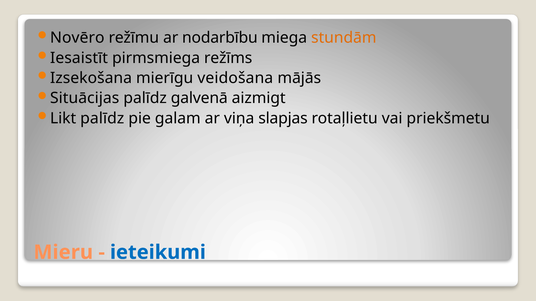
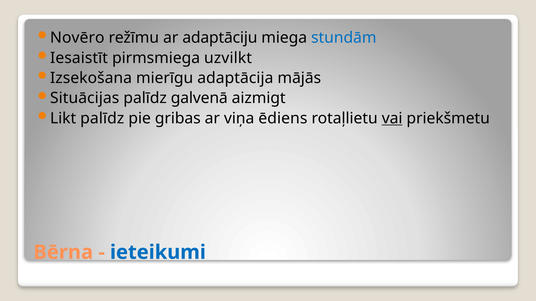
nodarbību: nodarbību -> adaptāciju (220, 38)
stundām colour: orange -> blue (344, 38)
režīms: režīms -> uzvilkt (228, 58)
veidošana: veidošana -> adaptācija (235, 78)
galam: galam -> gribas (178, 118)
slapjas: slapjas -> ēdiens (283, 118)
vai underline: none -> present (392, 118)
Mieru: Mieru -> Bērna (63, 253)
